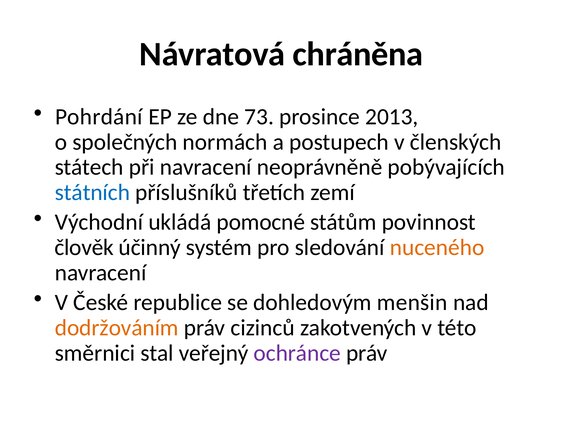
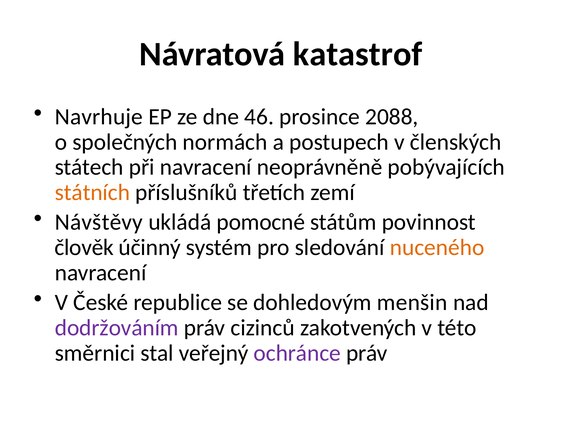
chráněna: chráněna -> katastrof (358, 54)
Pohrdání: Pohrdání -> Navrhuje (99, 117)
73: 73 -> 46 (259, 117)
2013: 2013 -> 2088 (392, 117)
státních colour: blue -> orange (92, 193)
Východní: Východní -> Návštěvy (99, 222)
dodržováním colour: orange -> purple (117, 328)
